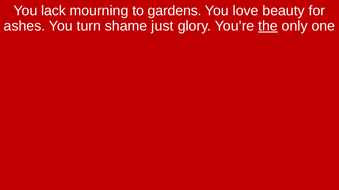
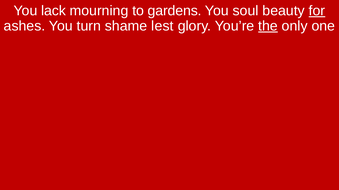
love: love -> soul (246, 11)
for underline: none -> present (317, 11)
just: just -> lest (162, 26)
